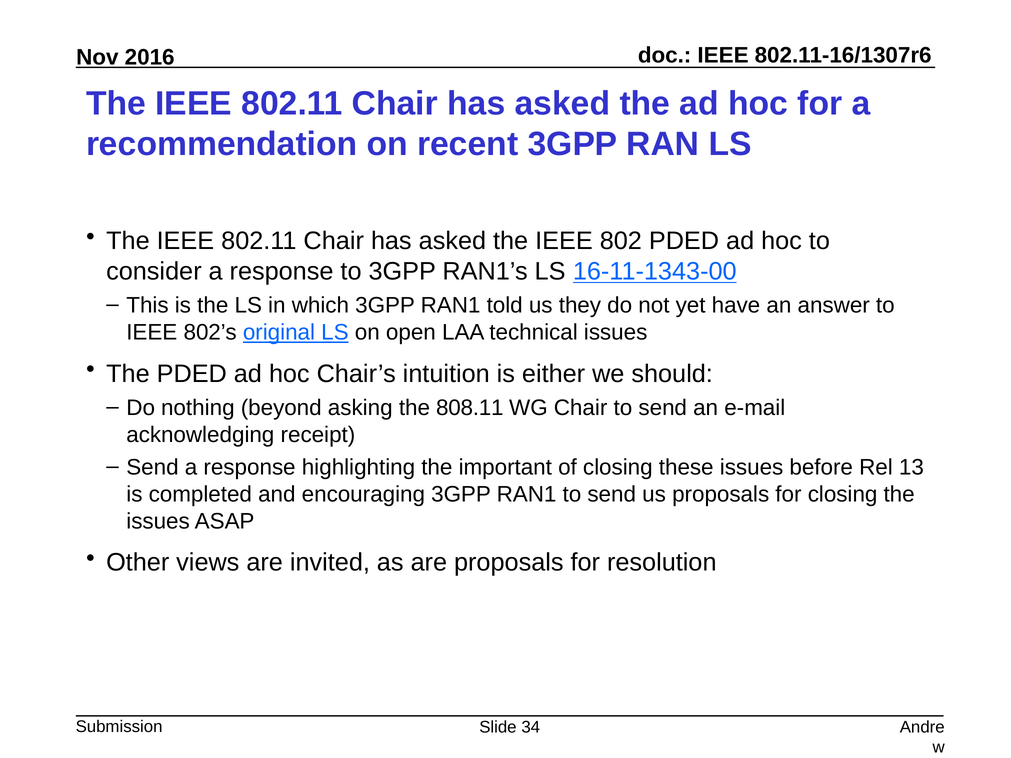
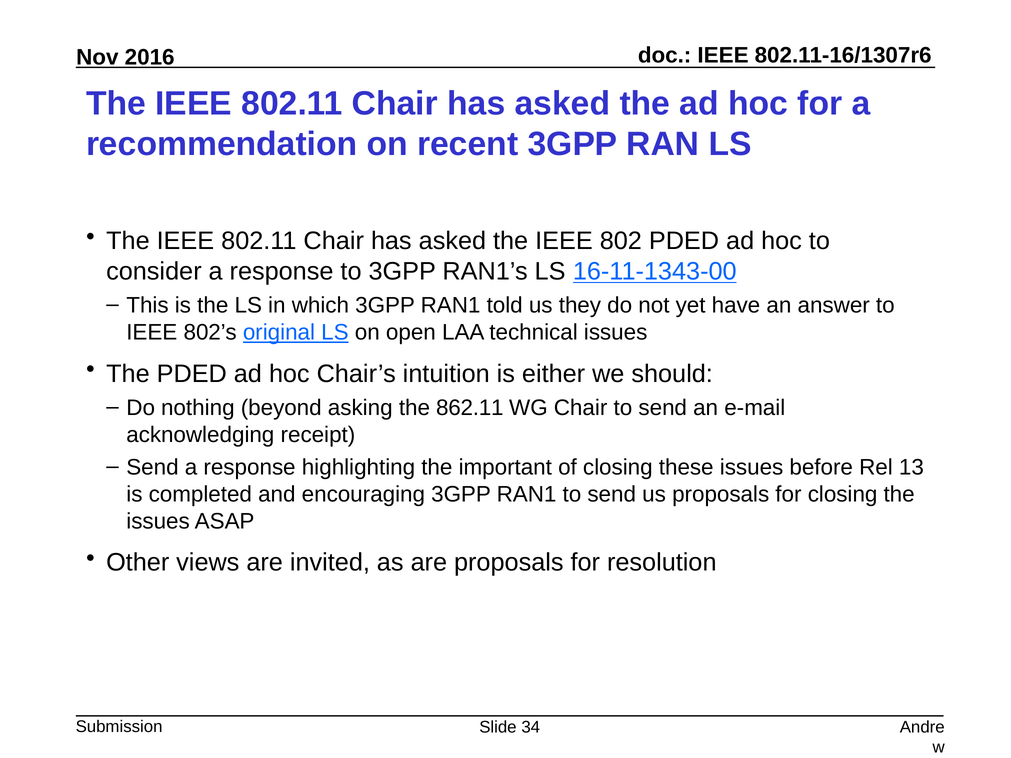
808.11: 808.11 -> 862.11 (470, 408)
